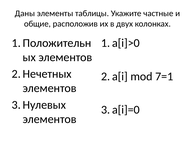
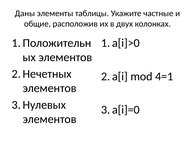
7=1: 7=1 -> 4=1 (164, 76)
